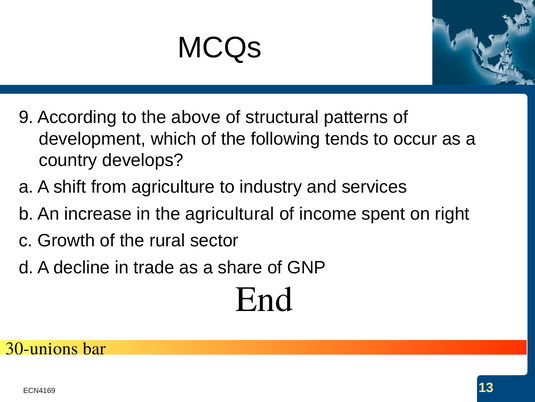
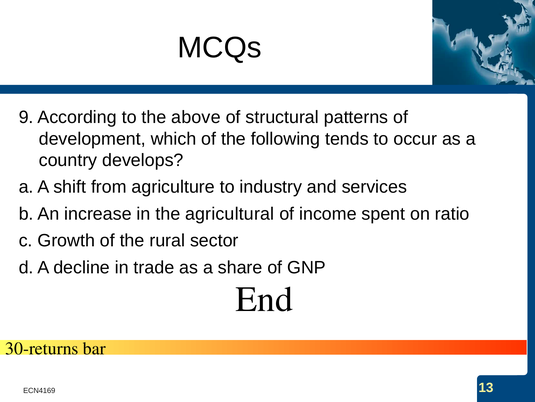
right: right -> ratio (452, 213)
30-unions: 30-unions -> 30-returns (42, 348)
